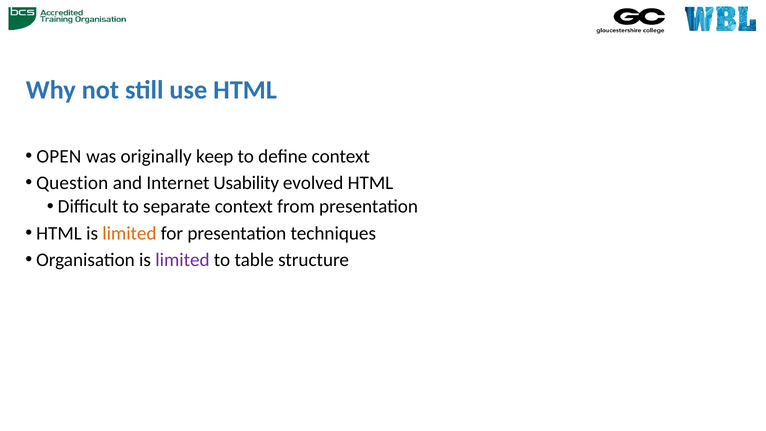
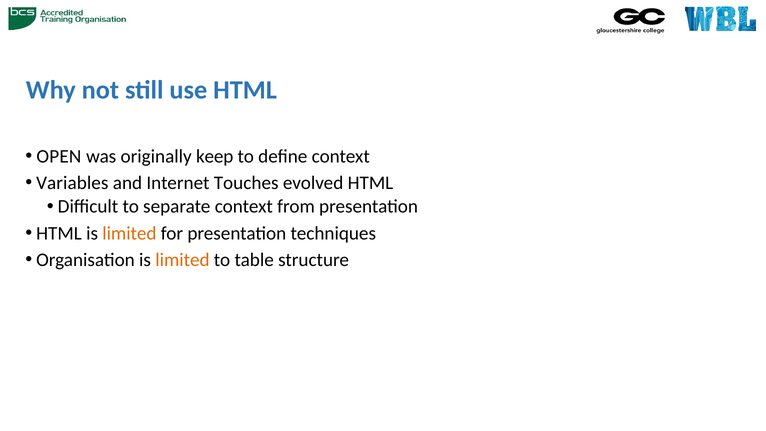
Question: Question -> Variables (72, 183)
Usability: Usability -> Touches (246, 183)
limited colour: purple -> orange (182, 260)
